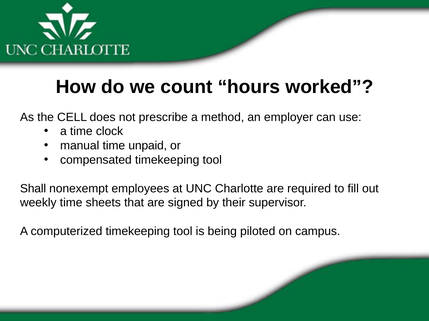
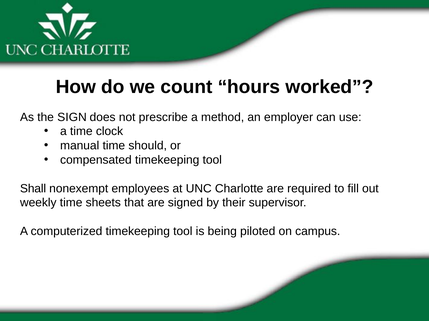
CELL: CELL -> SIGN (72, 117)
unpaid: unpaid -> should (148, 146)
